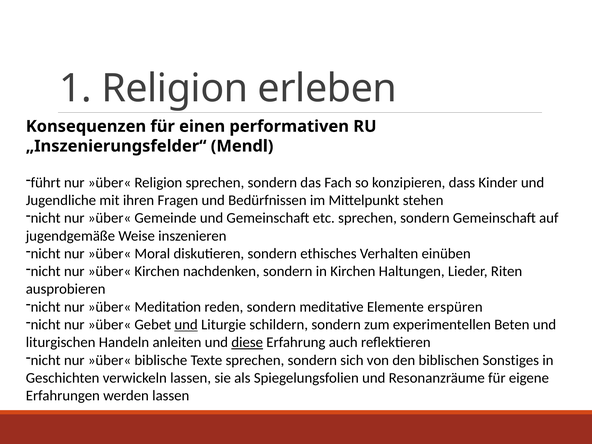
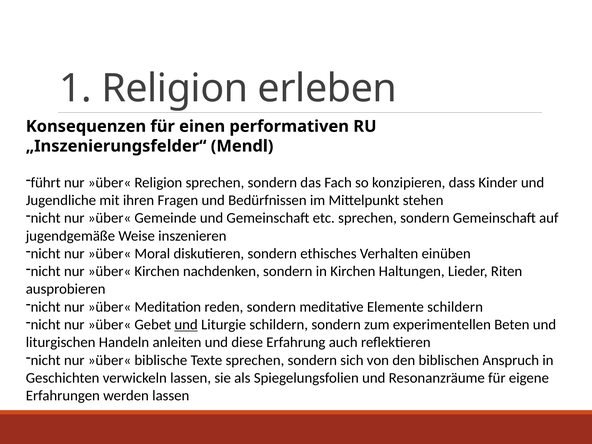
Elemente erspüren: erspüren -> schildern (455, 307)
diese underline: present -> none (247, 342)
Sonstiges: Sonstiges -> Anspruch (511, 360)
